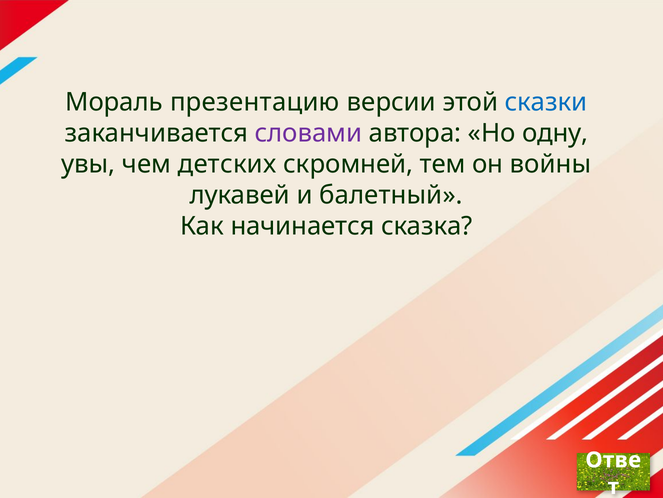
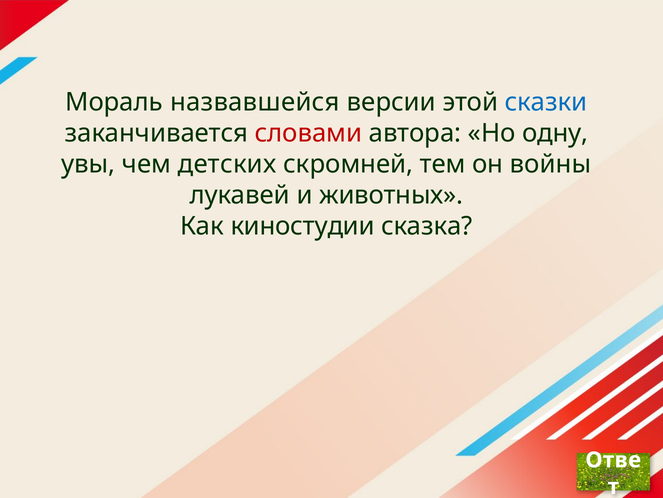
презентацию: презентацию -> назвавшейся (255, 102)
словами colour: purple -> red (308, 133)
балетный: балетный -> животных (391, 195)
начинается: начинается -> киностудии (303, 226)
